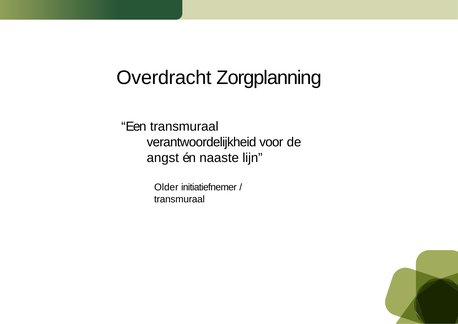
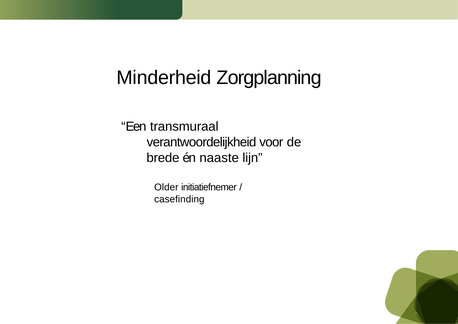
Overdracht: Overdracht -> Minderheid (164, 78)
angst: angst -> brede (163, 158)
transmuraal: transmuraal -> casefinding (179, 199)
